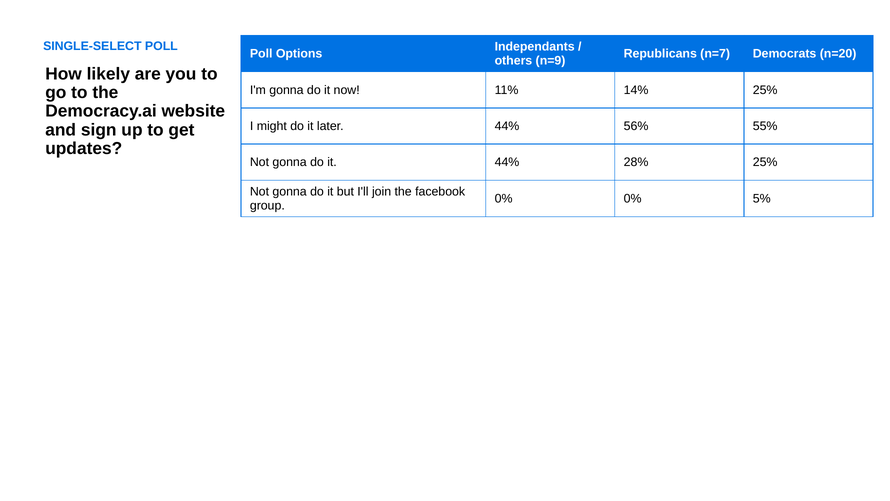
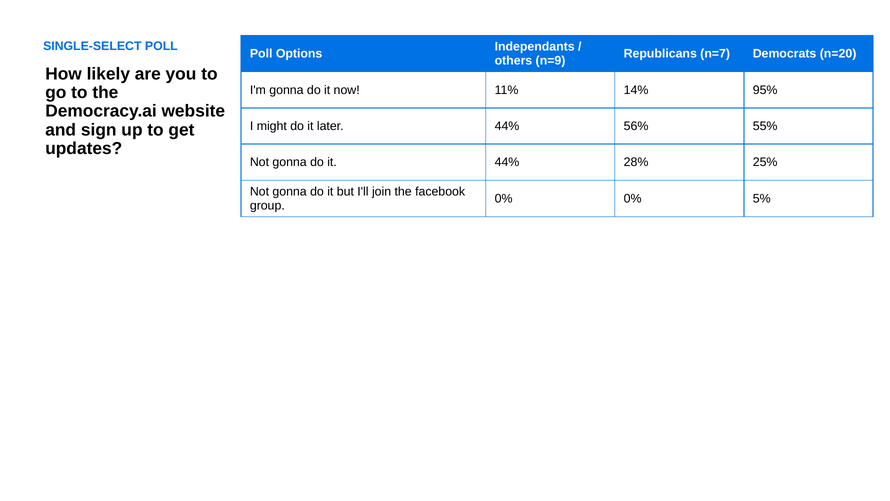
14% 25%: 25% -> 95% (765, 90)
